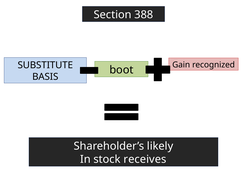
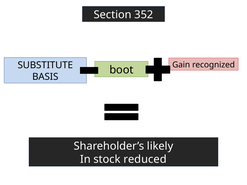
388: 388 -> 352 (144, 15)
receives: receives -> reduced (145, 160)
